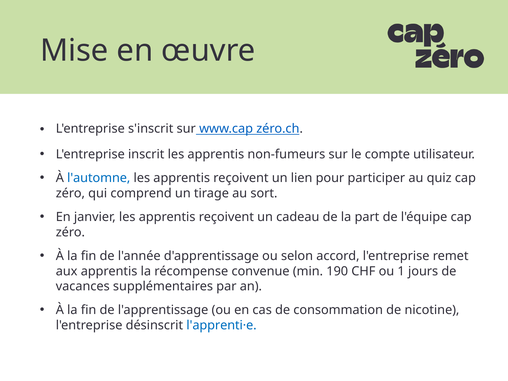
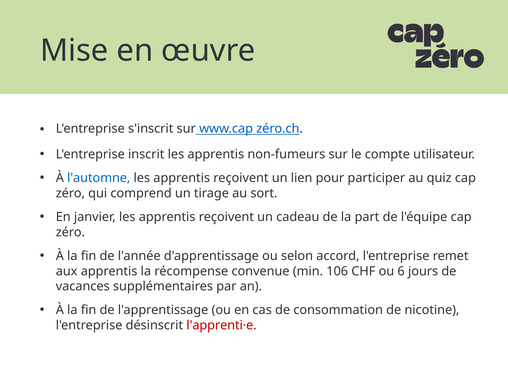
190: 190 -> 106 (337, 271)
1: 1 -> 6 (401, 271)
l'apprenti·e colour: blue -> red (222, 325)
